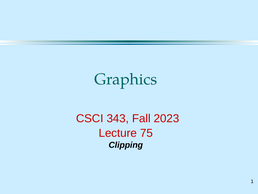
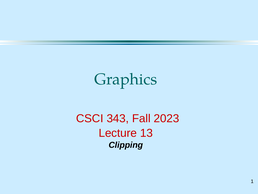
75: 75 -> 13 (146, 133)
